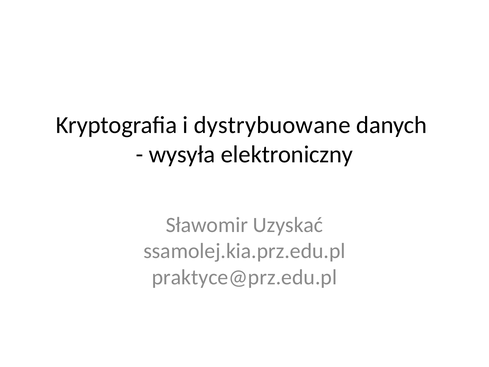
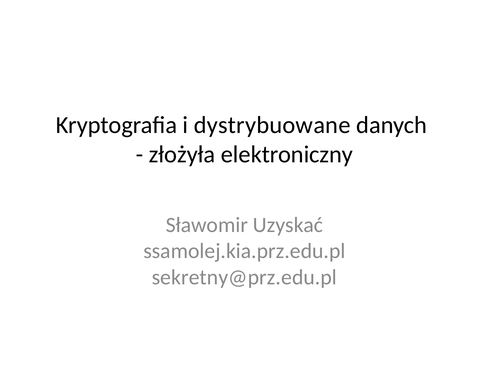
wysyła: wysyła -> złożyła (182, 154)
praktyce@prz.edu.pl: praktyce@prz.edu.pl -> sekretny@prz.edu.pl (244, 277)
